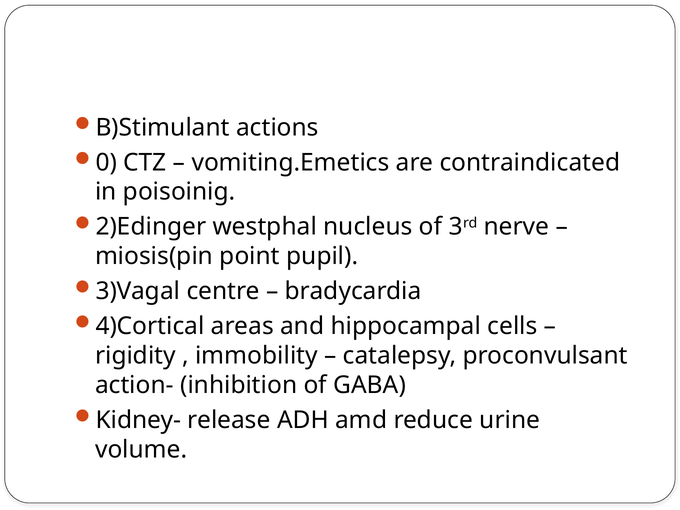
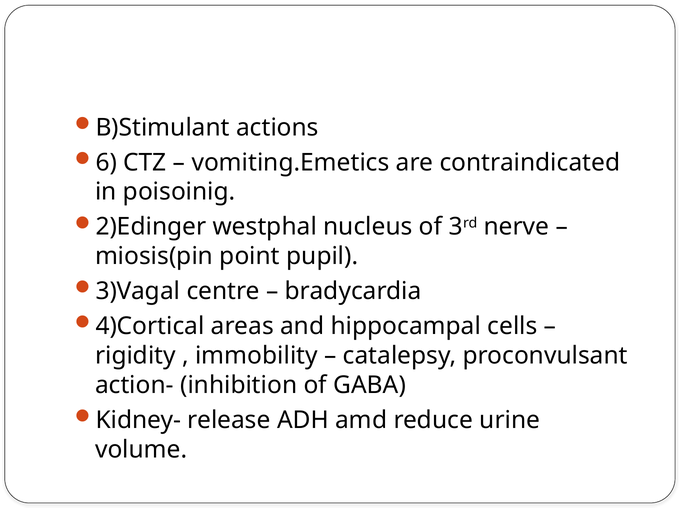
0: 0 -> 6 (106, 162)
